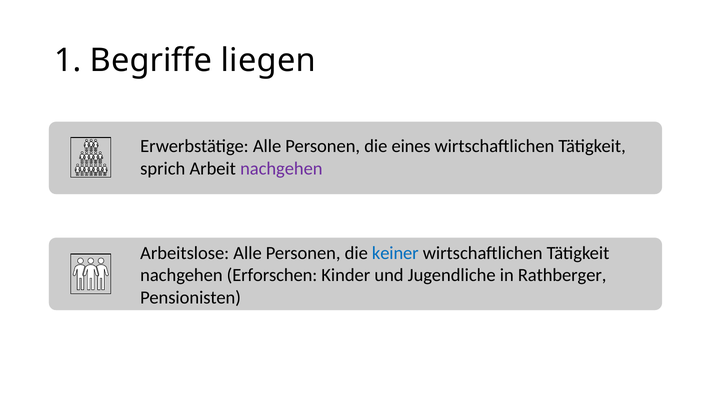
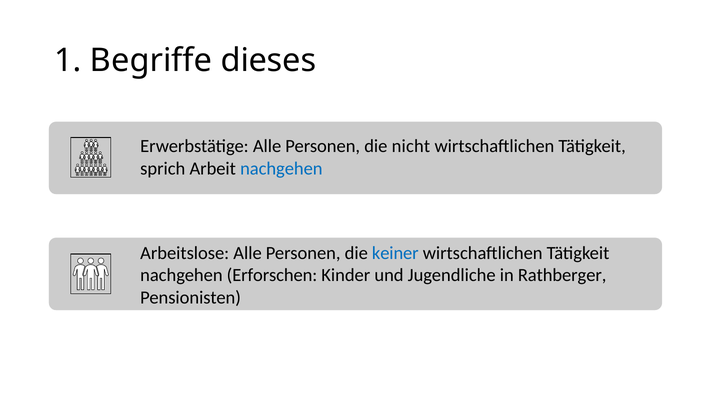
liegen: liegen -> dieses (268, 61)
eines: eines -> nicht (411, 146)
nachgehen colour: purple -> blue (281, 168)
